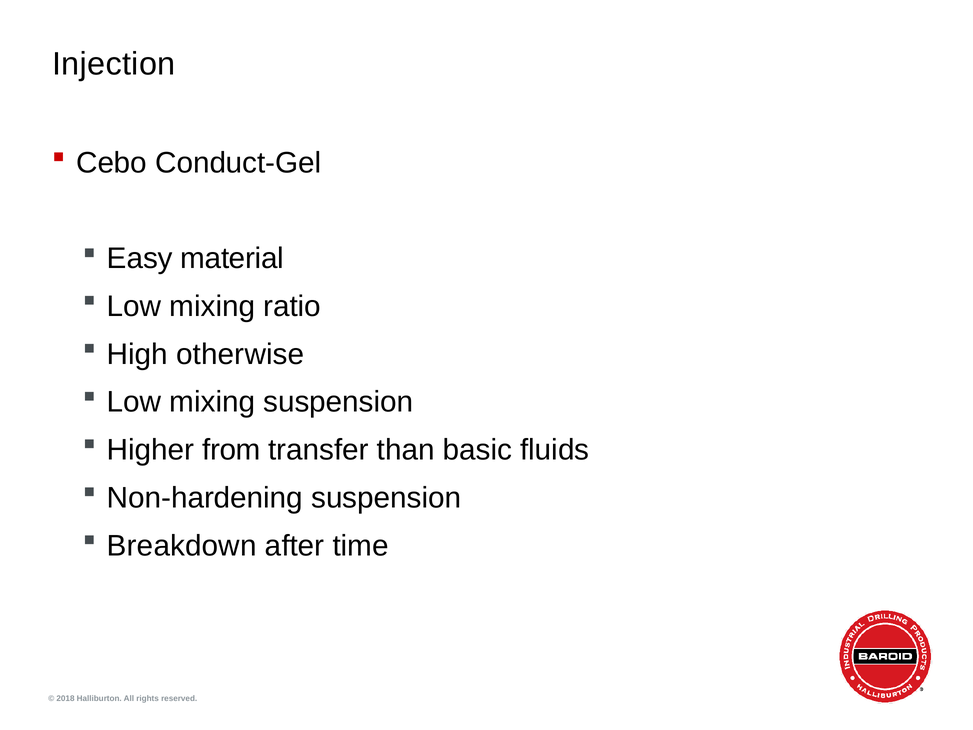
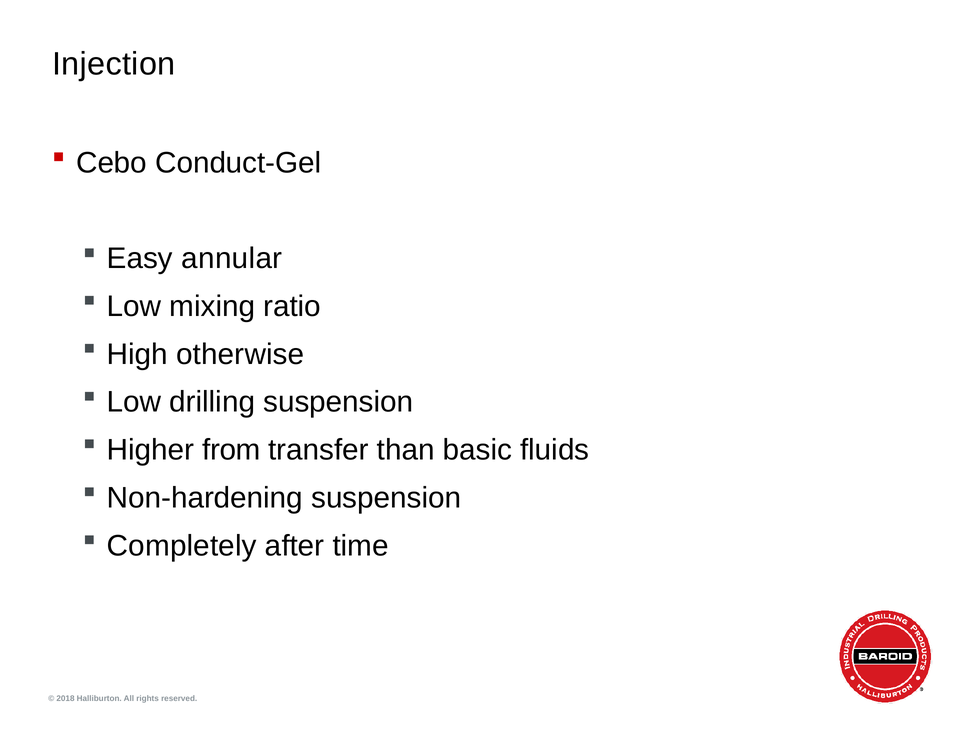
material: material -> annular (232, 258)
mixing: mixing -> drilling (212, 402)
Breakdown: Breakdown -> Completely (182, 546)
